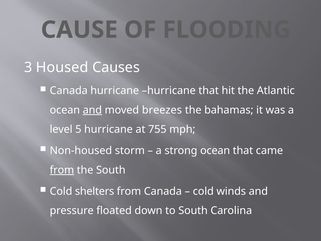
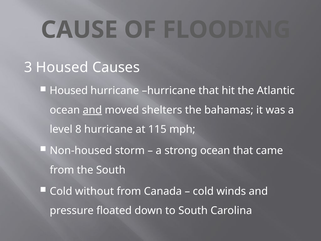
Canada: Canada -> Housed (69, 91)
breezes: breezes -> shelters (162, 110)
5: 5 -> 8 (78, 129)
755: 755 -> 115 (157, 129)
from underline: present -> none (62, 170)
shelters: shelters -> without (94, 191)
